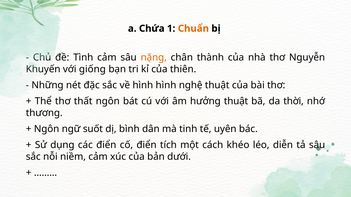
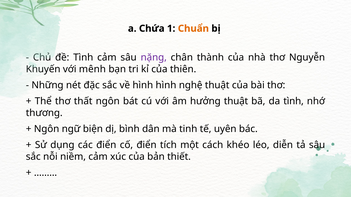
nặng colour: orange -> purple (154, 58)
giống: giống -> mênh (92, 69)
da thời: thời -> tình (294, 101)
suốt: suốt -> biện (93, 129)
dưới: dưới -> thiết (179, 157)
